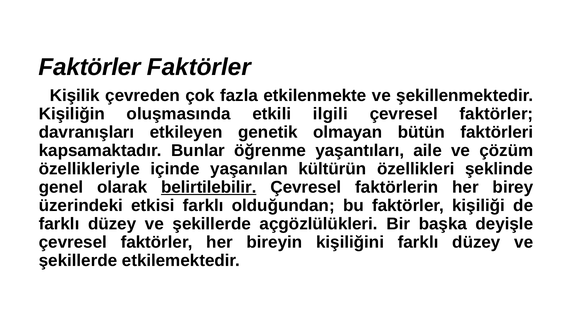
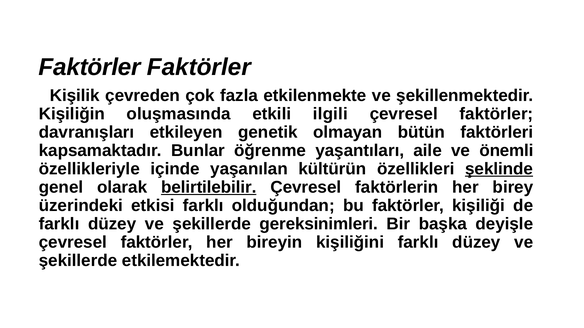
çözüm: çözüm -> önemli (506, 151)
şeklinde underline: none -> present (499, 169)
açgözlülükleri: açgözlülükleri -> gereksinimleri (319, 224)
